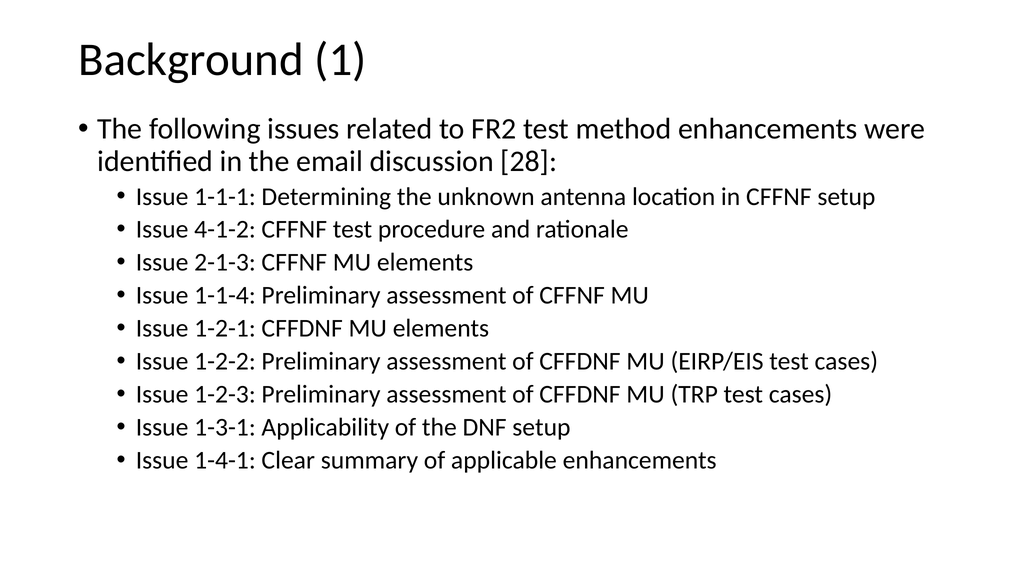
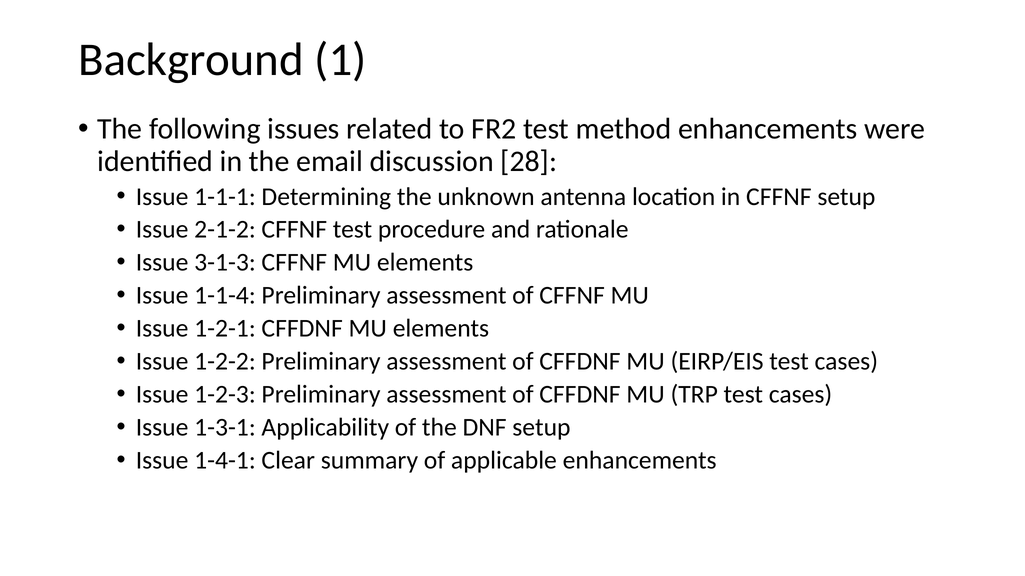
4-1-2: 4-1-2 -> 2-1-2 (225, 230)
2-1-3: 2-1-3 -> 3-1-3 (225, 263)
